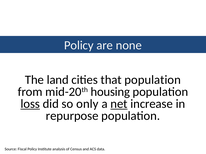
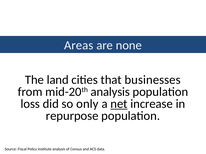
Policy: Policy -> Areas (79, 45)
that population: population -> businesses (153, 80)
mid-20th housing: housing -> analysis (110, 92)
loss underline: present -> none (30, 104)
